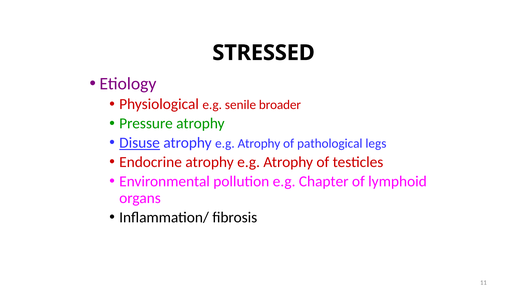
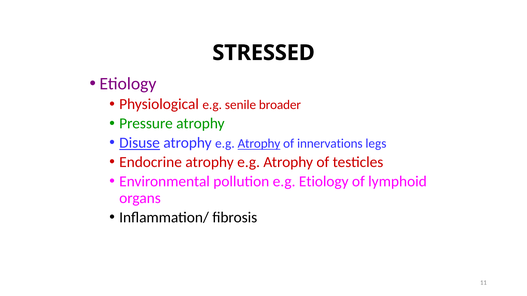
Atrophy underline: none -> present (259, 144)
pathological: pathological -> innervations (330, 144)
e.g Chapter: Chapter -> Etiology (324, 182)
